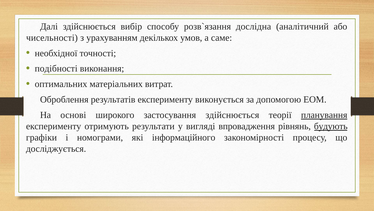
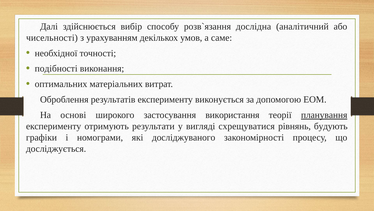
застосування здійснюється: здійснюється -> використання (232, 115)
впровадження: впровадження -> схрещуватися (247, 126)
будують underline: present -> none (331, 126)
інформаційного: інформаційного -> досліджуваного (184, 137)
